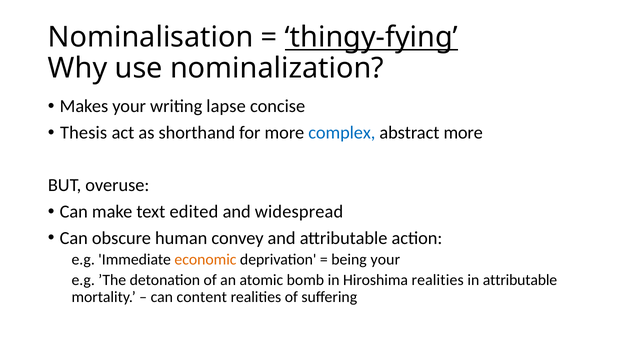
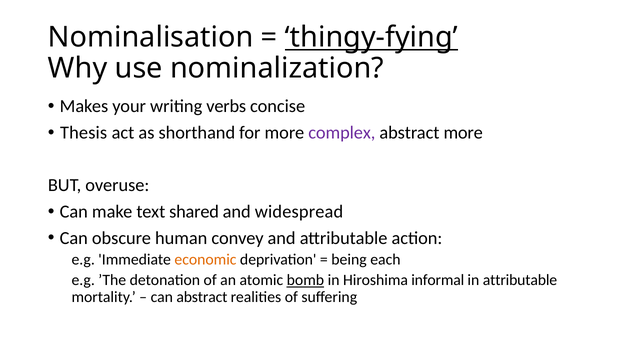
lapse: lapse -> verbs (226, 106)
complex colour: blue -> purple (342, 133)
edited: edited -> shared (194, 212)
being your: your -> each (385, 260)
bomb underline: none -> present (305, 280)
Hiroshima realities: realities -> informal (438, 280)
can content: content -> abstract (202, 297)
